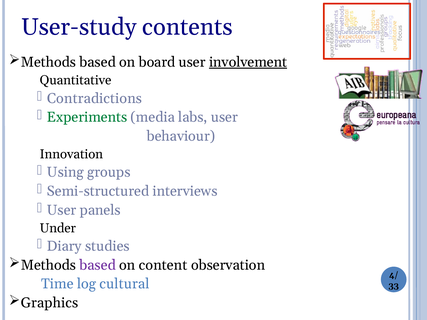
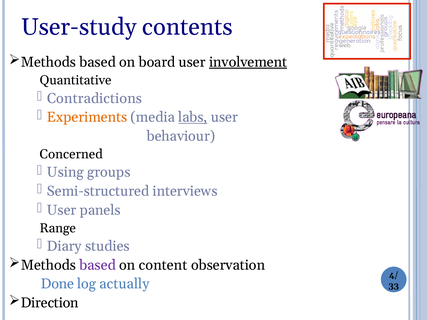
Experiments colour: green -> orange (87, 117)
labs underline: none -> present (193, 117)
Innovation: Innovation -> Concerned (71, 154)
Under: Under -> Range (58, 228)
Time: Time -> Done (57, 284)
cultural: cultural -> actually (124, 284)
Graphics: Graphics -> Direction (50, 303)
